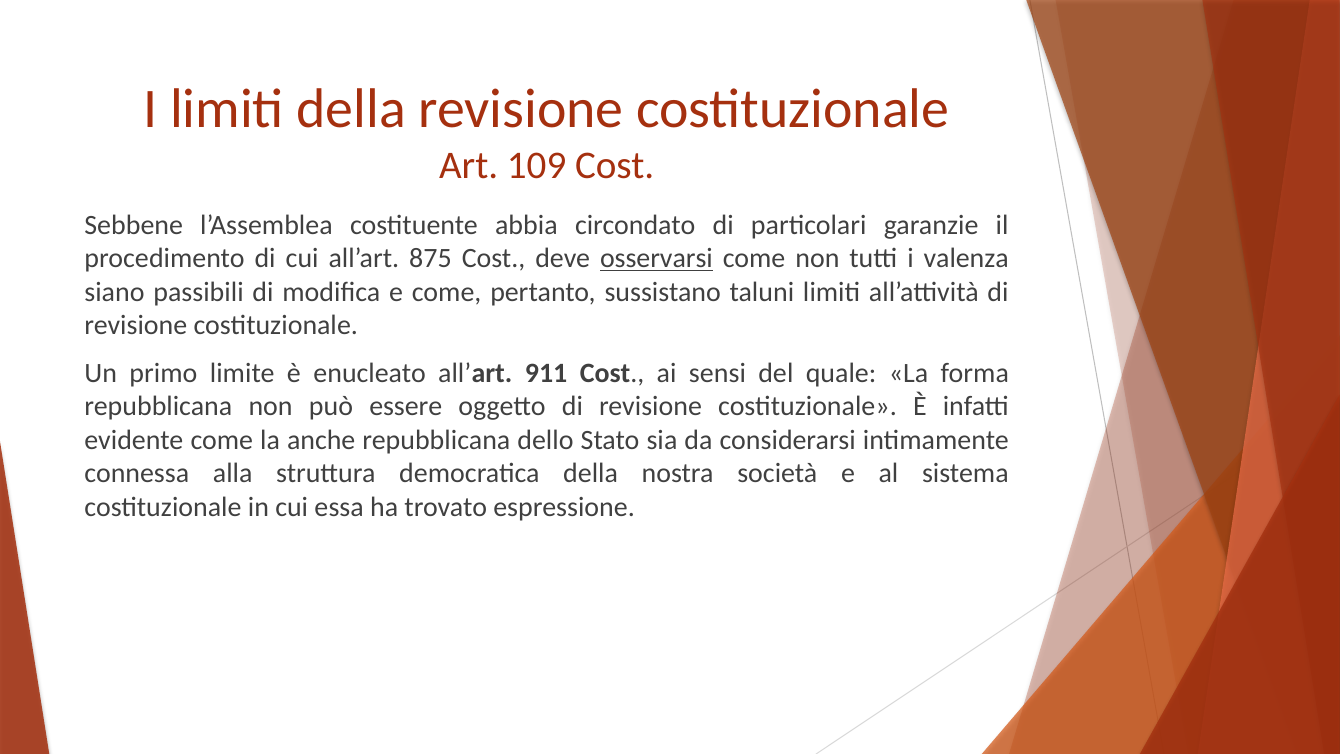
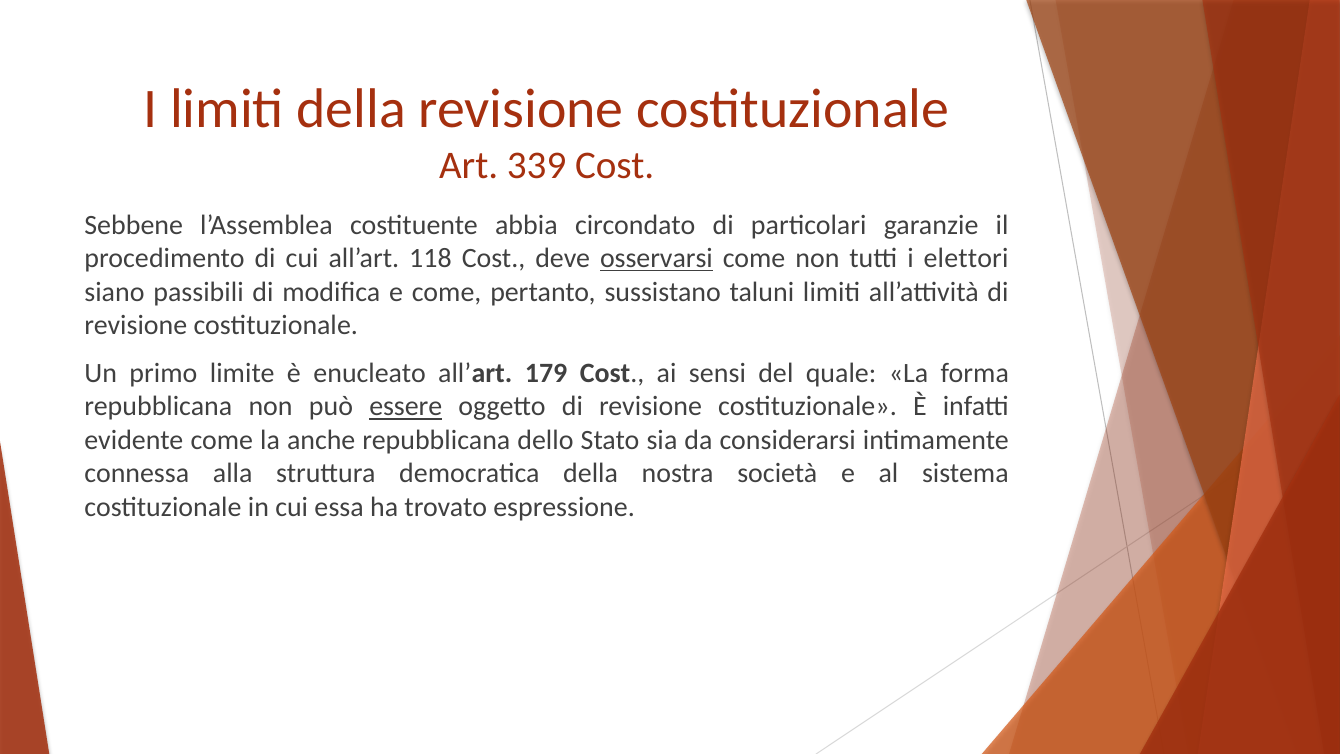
109: 109 -> 339 (537, 165)
875: 875 -> 118 (430, 258)
valenza: valenza -> elettori (966, 258)
911: 911 -> 179 (546, 373)
essere underline: none -> present (406, 407)
